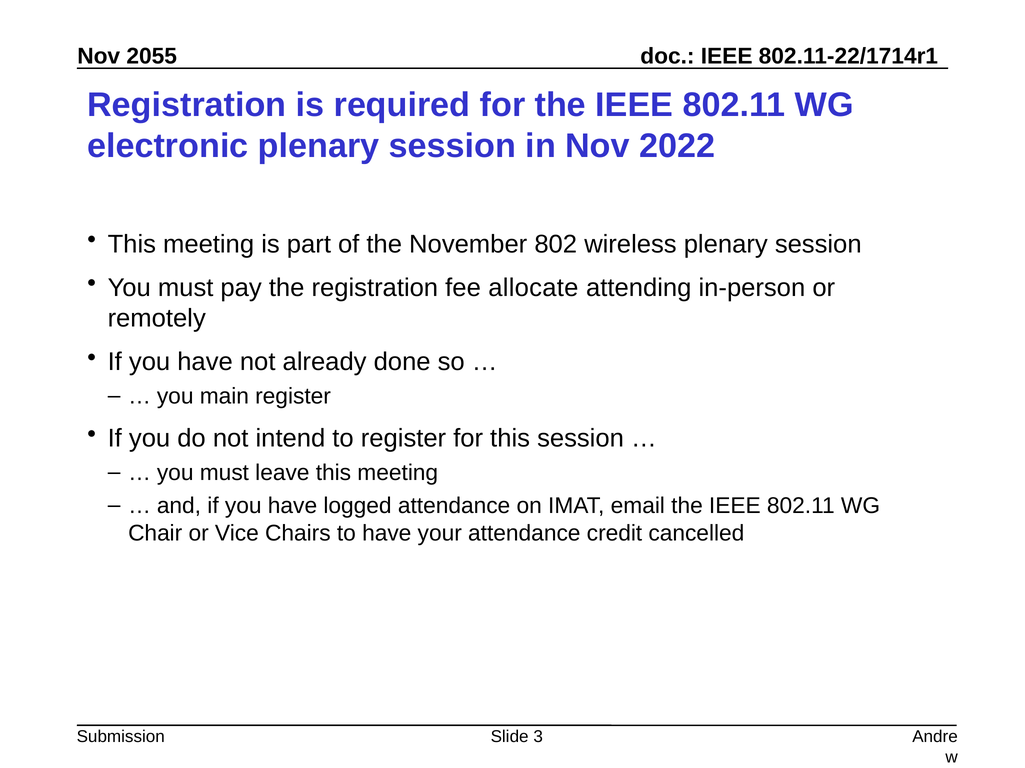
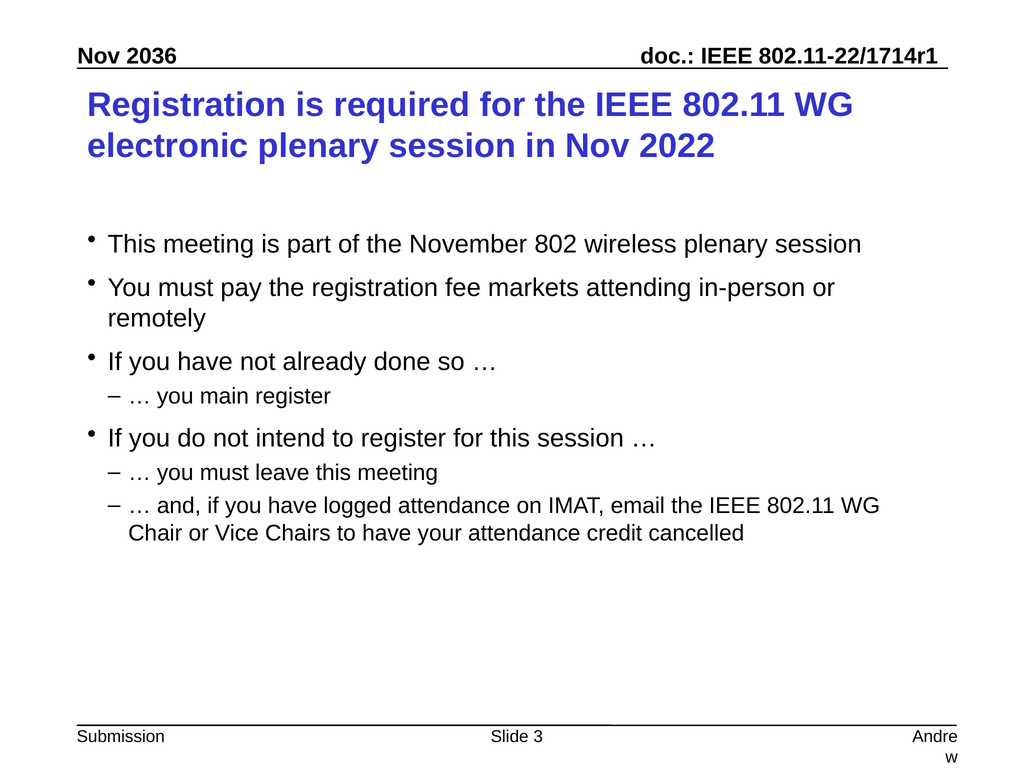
2055: 2055 -> 2036 (152, 56)
allocate: allocate -> markets (533, 288)
